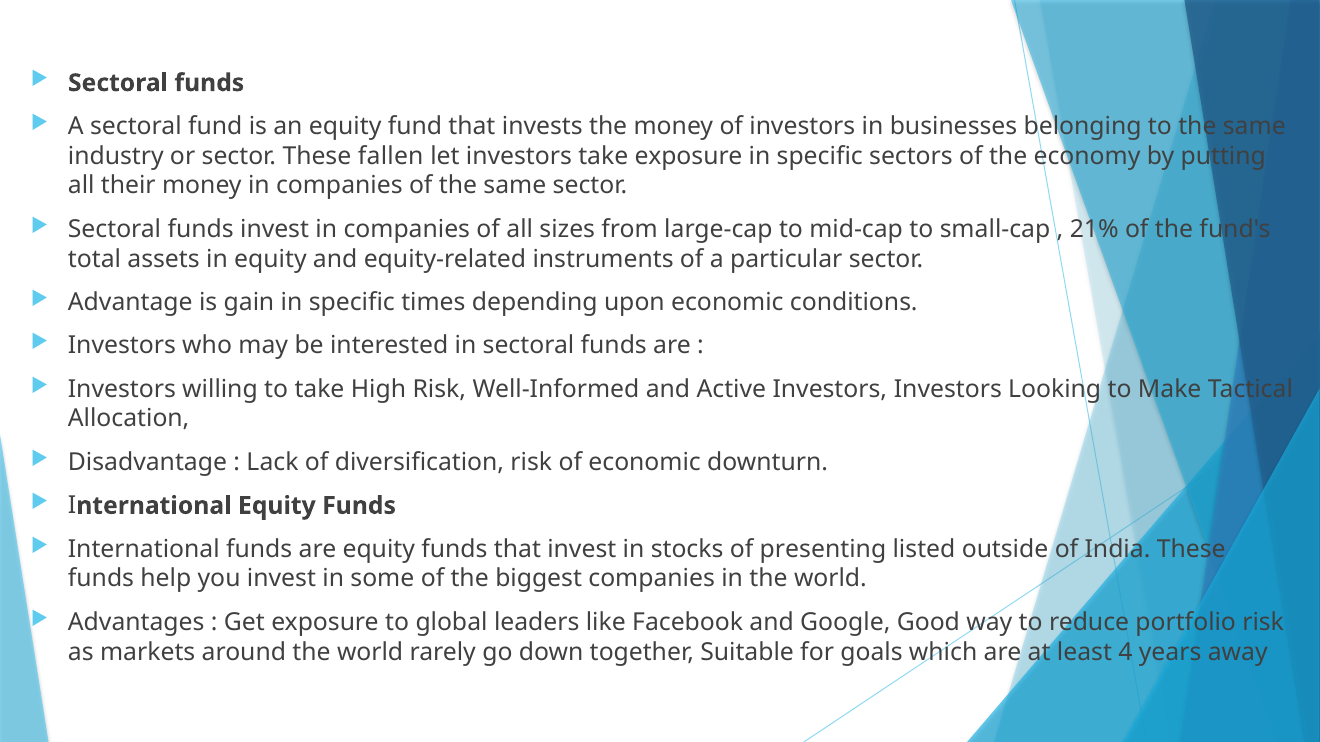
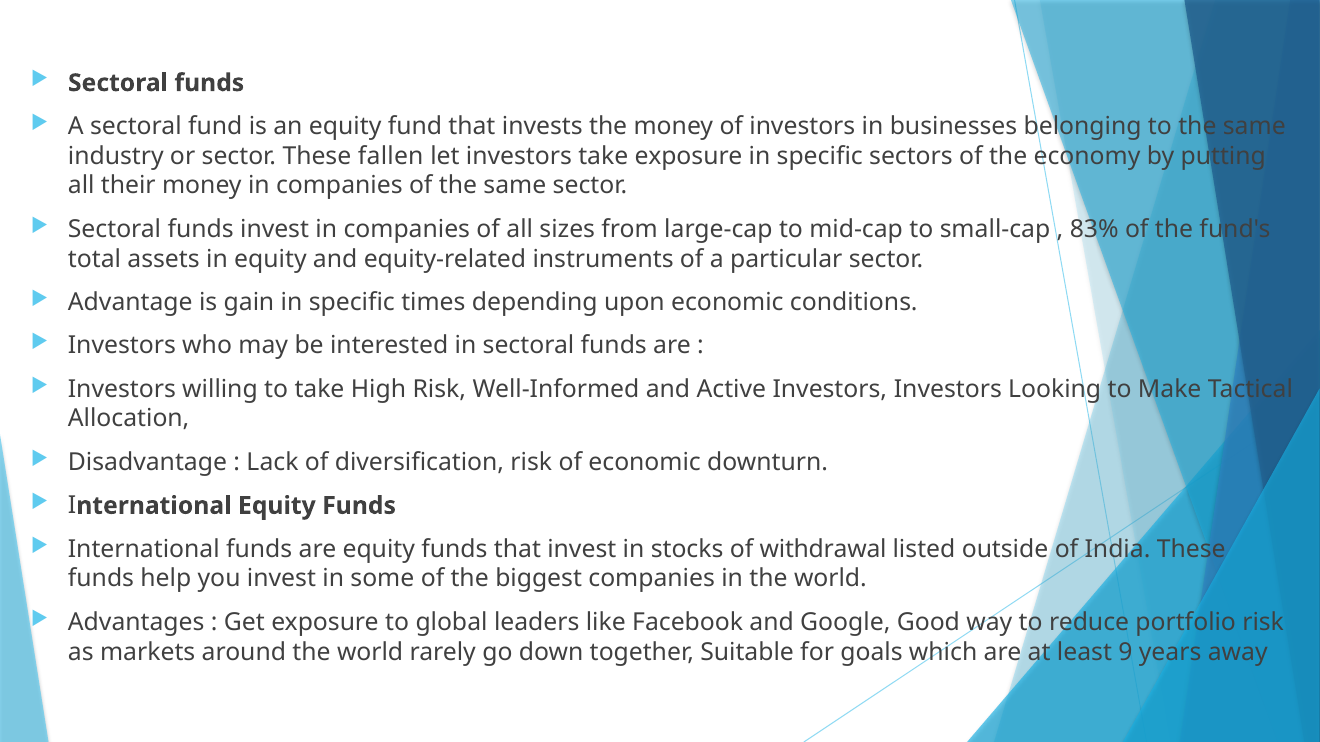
21%: 21% -> 83% (1094, 229)
presenting: presenting -> withdrawal (823, 549)
4: 4 -> 9 (1125, 652)
